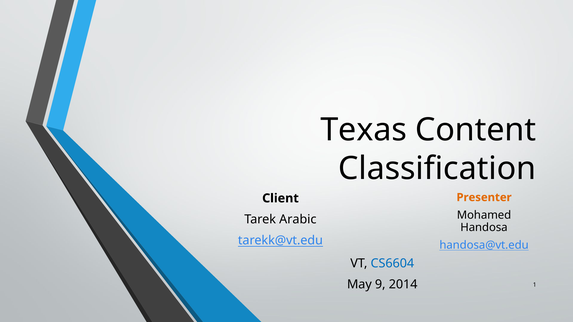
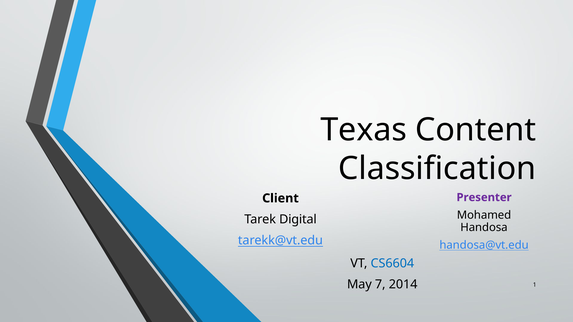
Presenter colour: orange -> purple (484, 198)
Arabic: Arabic -> Digital (298, 220)
9: 9 -> 7 (380, 285)
